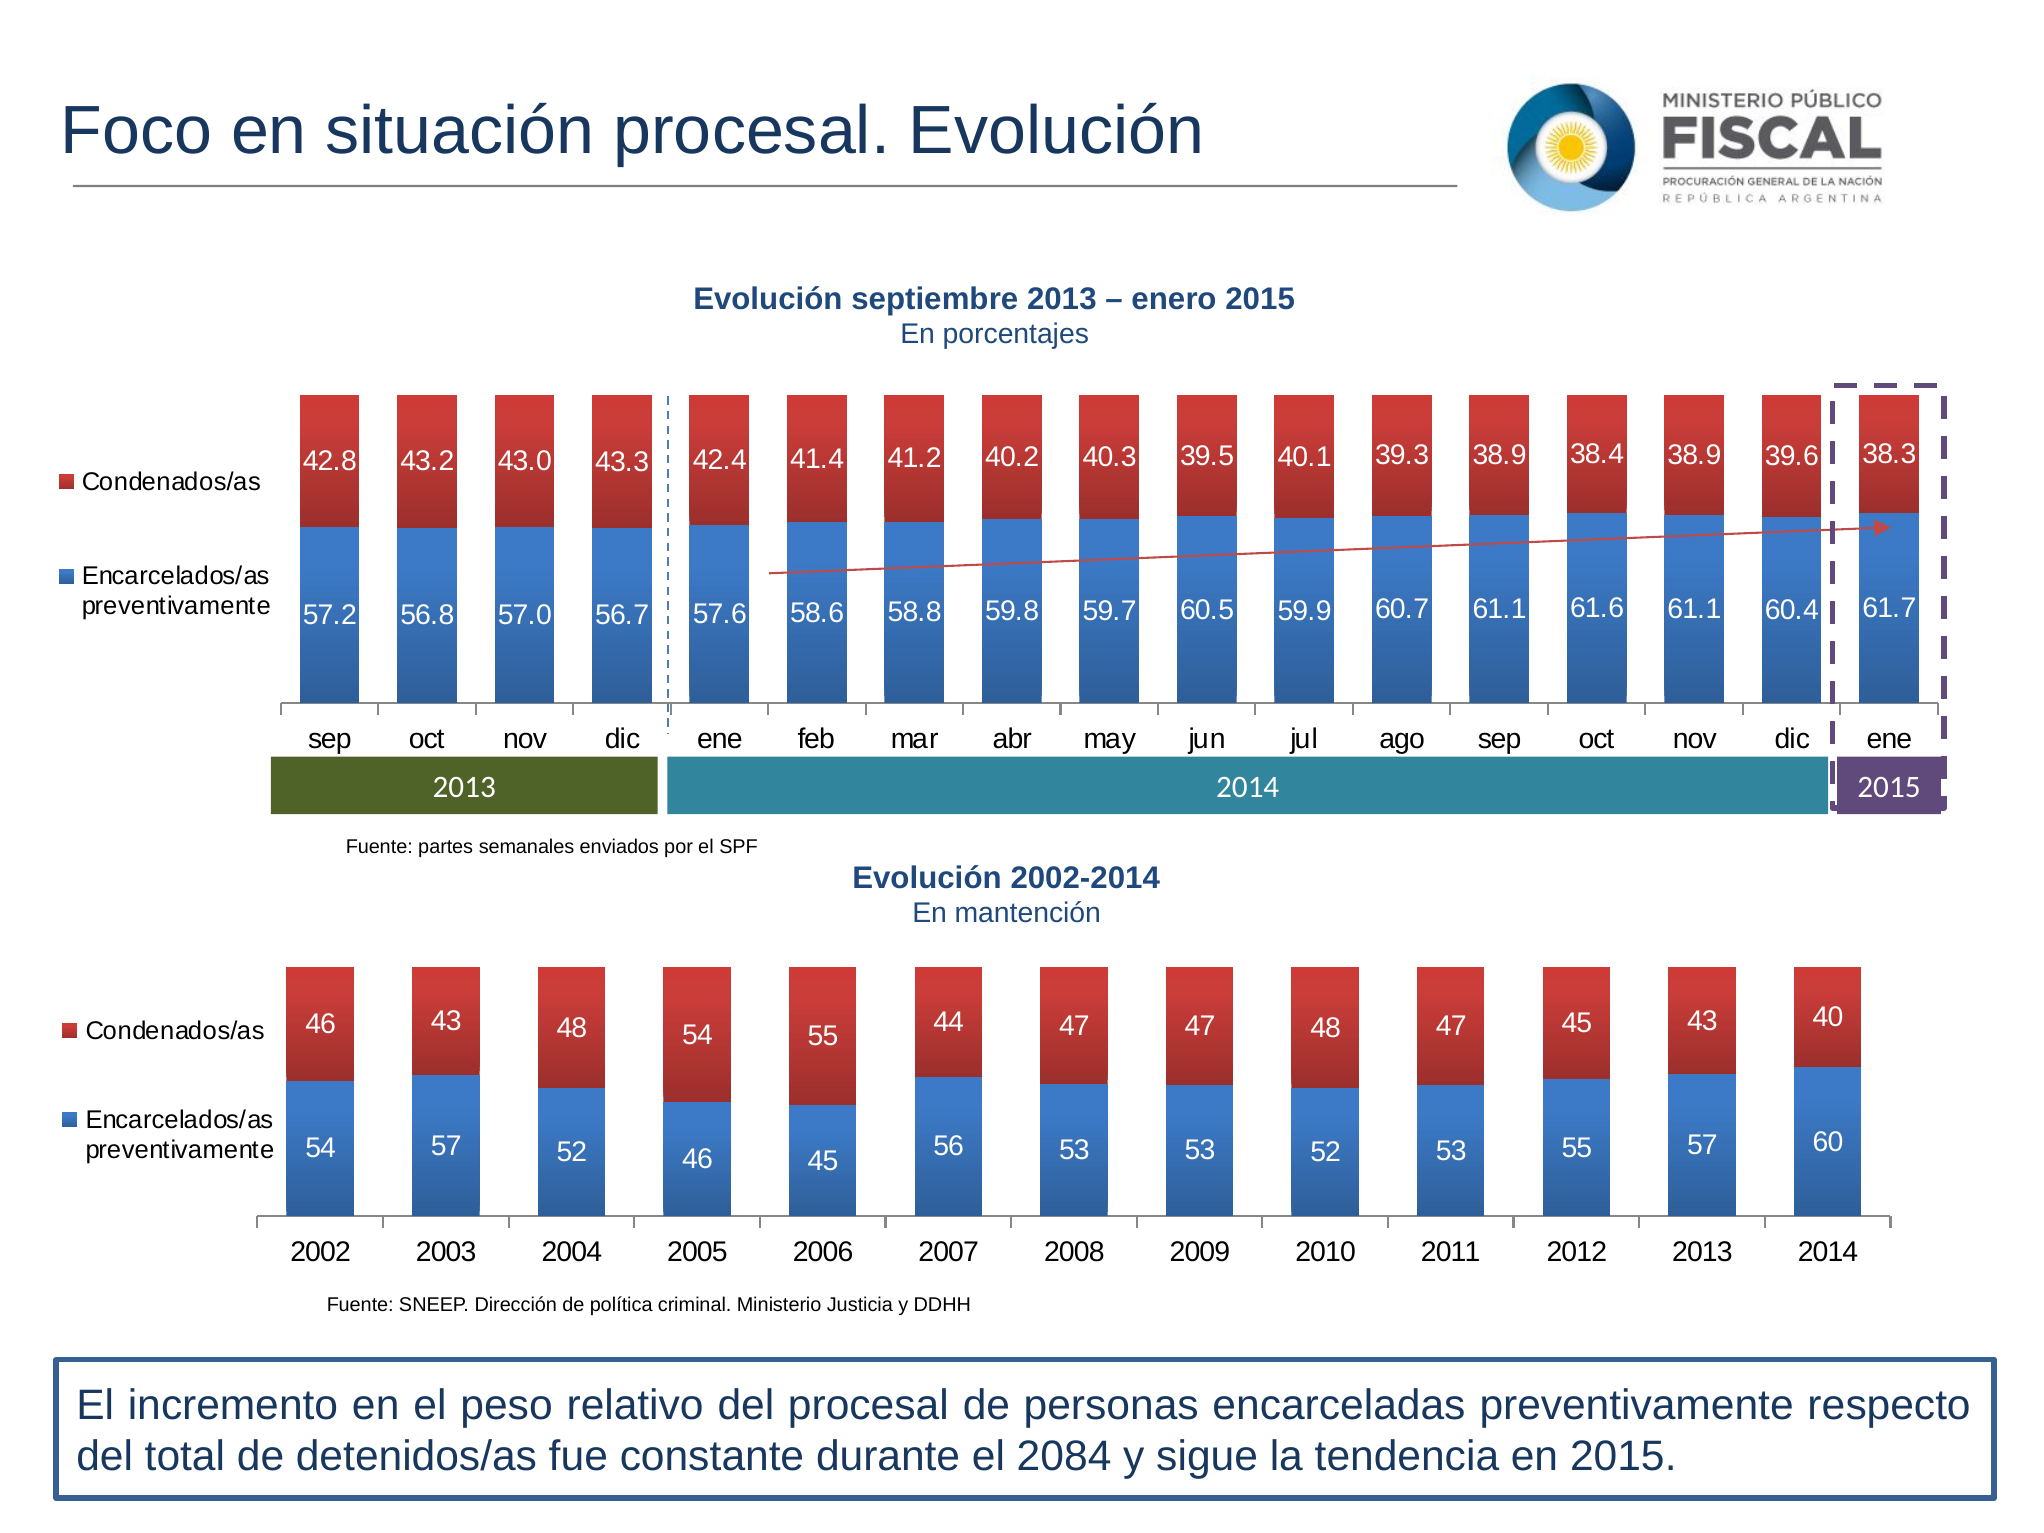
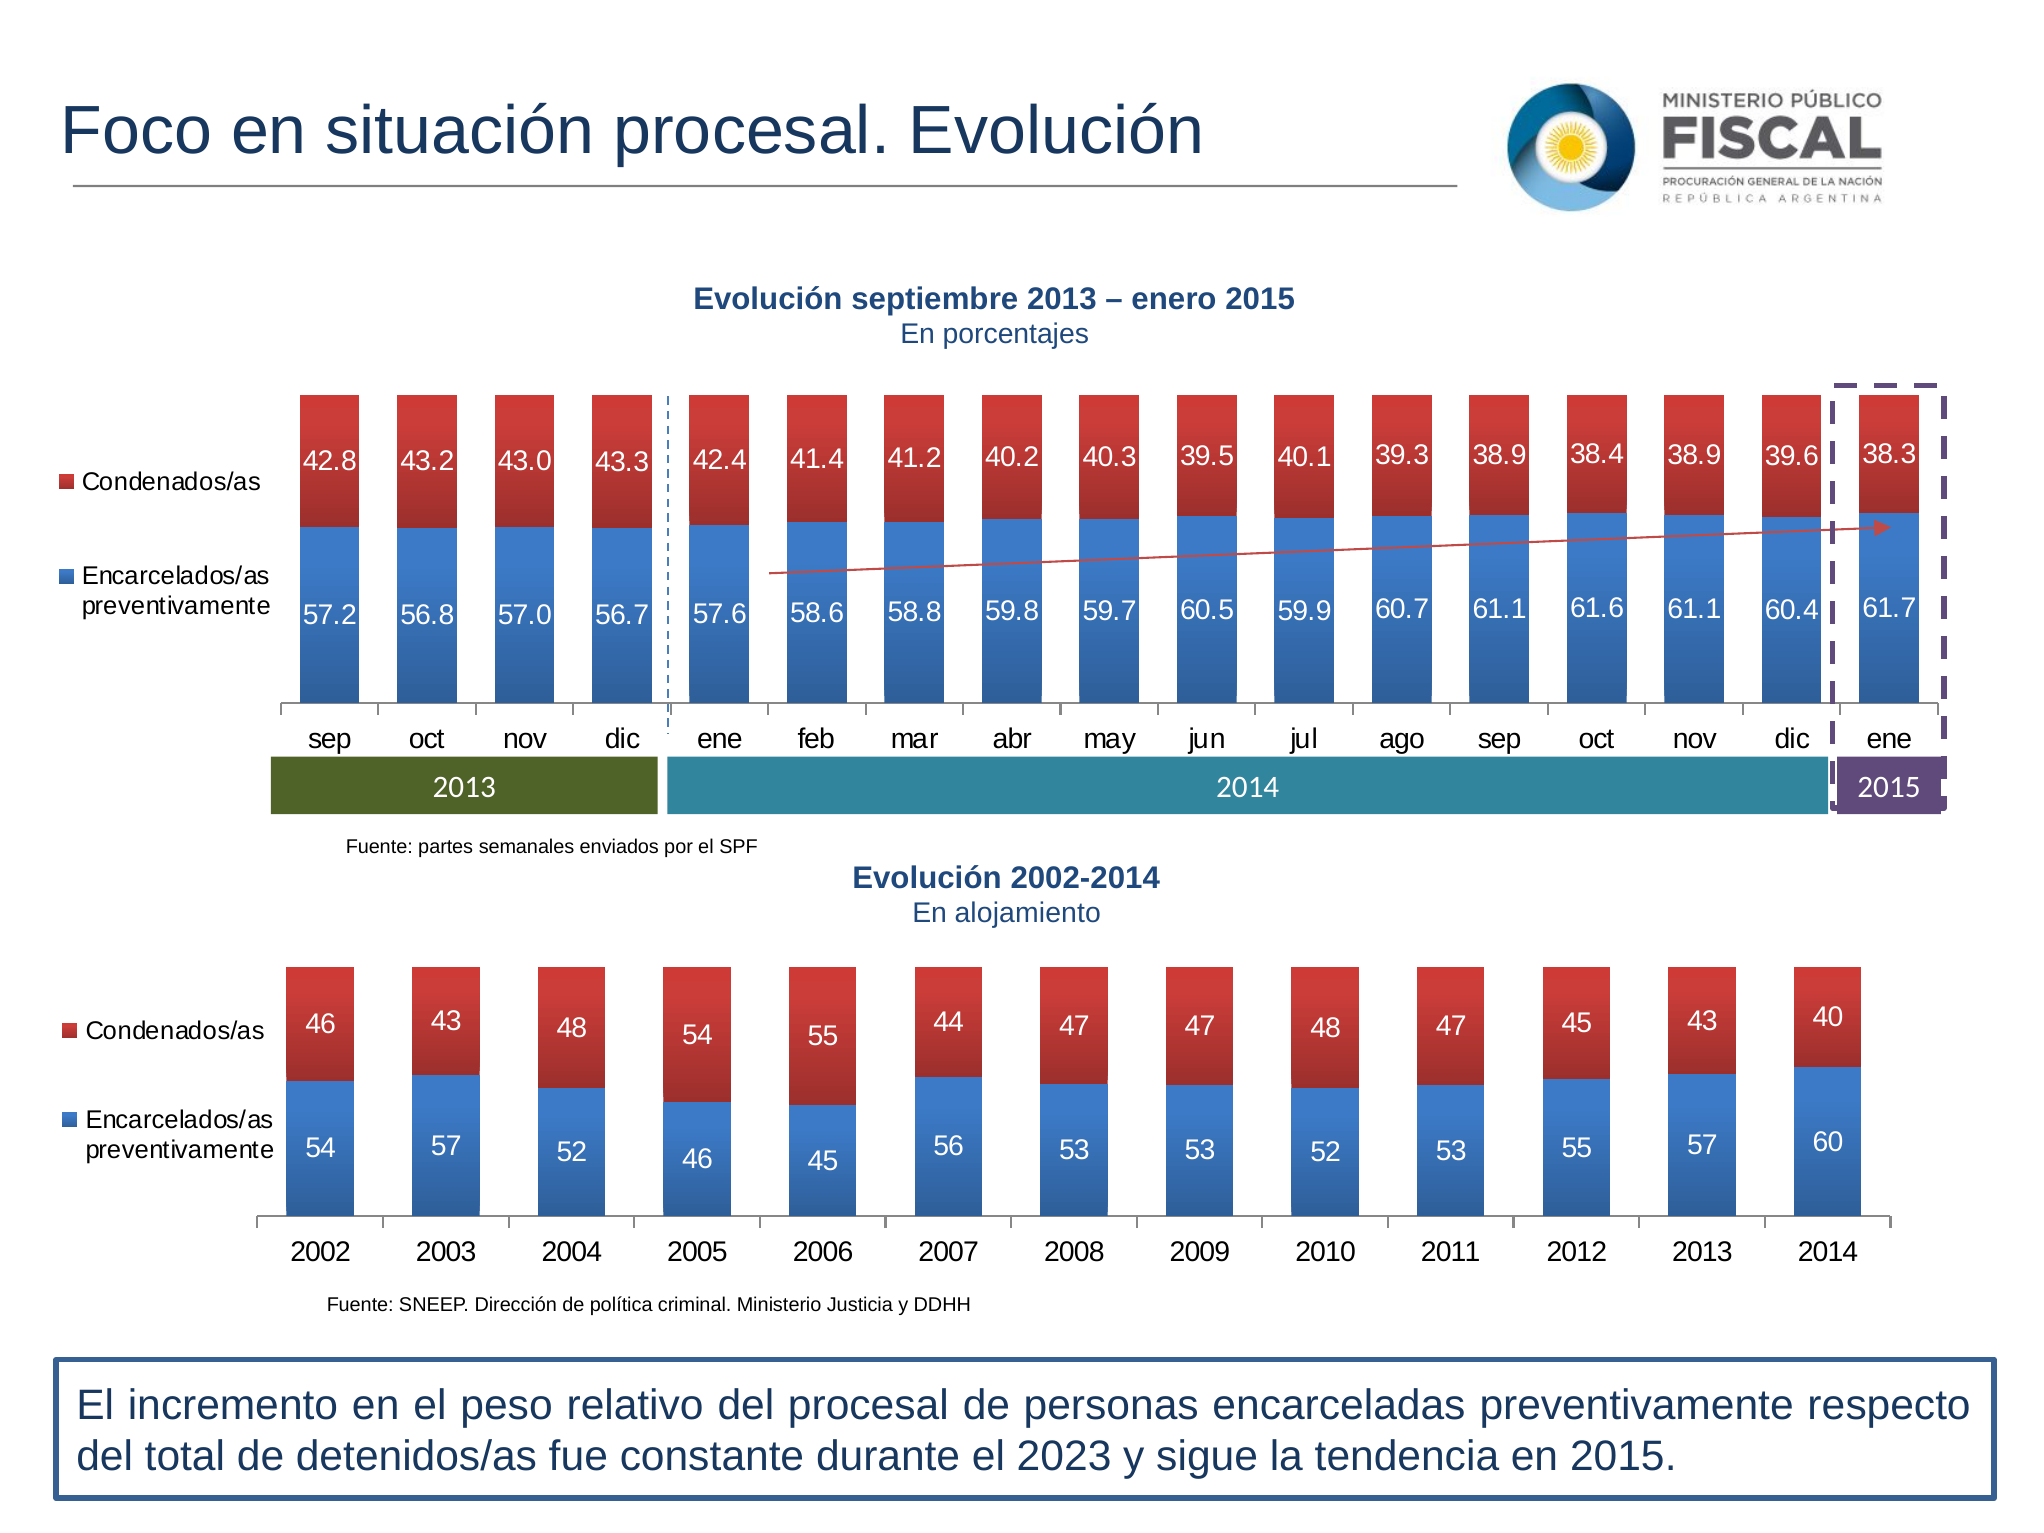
mantención: mantención -> alojamiento (1028, 913)
2084: 2084 -> 2023 (1064, 1457)
